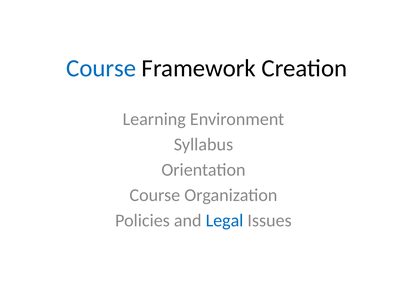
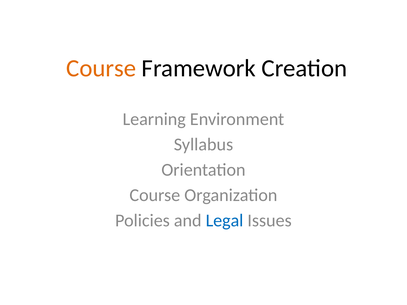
Course colour: blue -> orange (101, 68)
